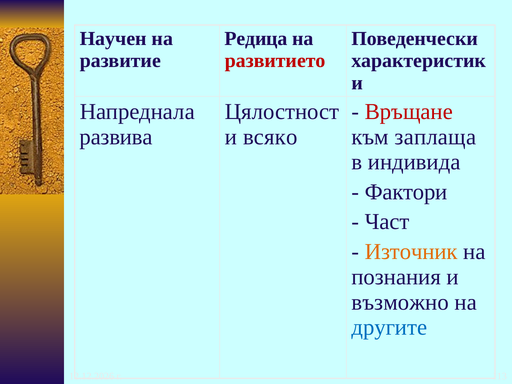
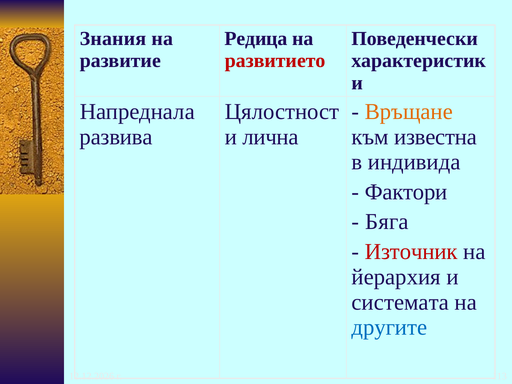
Научен: Научен -> Знания (113, 39)
Връщане colour: red -> orange (409, 112)
всяко: всяко -> лична (271, 137)
заплаща: заплаща -> известна (436, 137)
Част: Част -> Бяга (387, 222)
Източник colour: orange -> red (411, 252)
познания: познания -> йерархия (396, 277)
възможно: възможно -> системата (400, 302)
